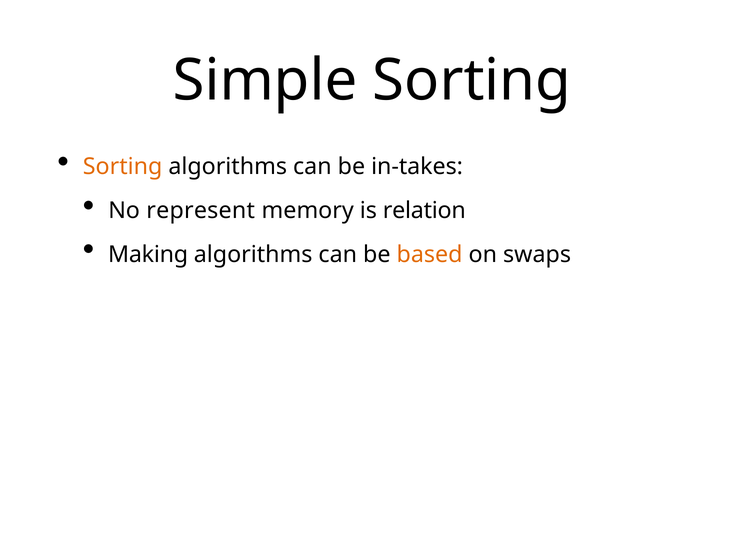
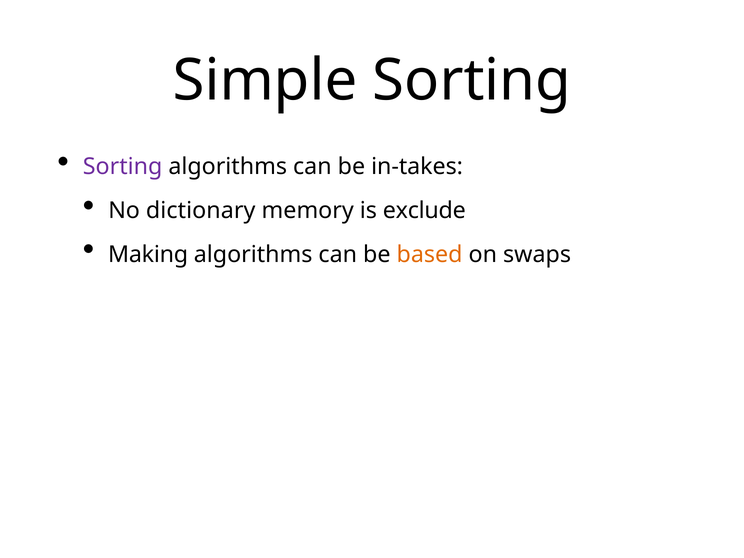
Sorting colour: orange -> purple (123, 167)
represent: represent -> dictionary (201, 211)
relation: relation -> exclude (424, 211)
